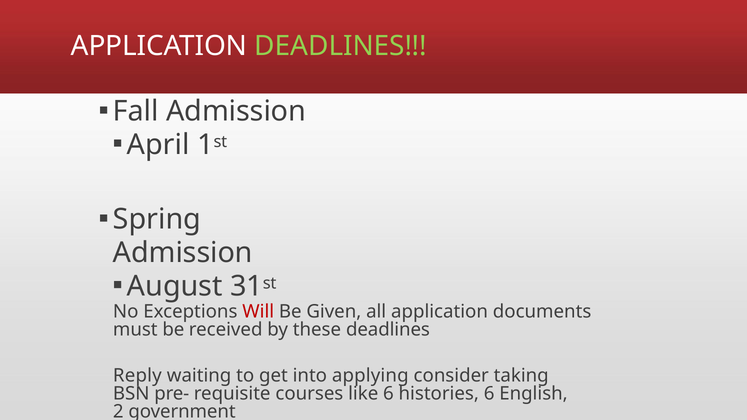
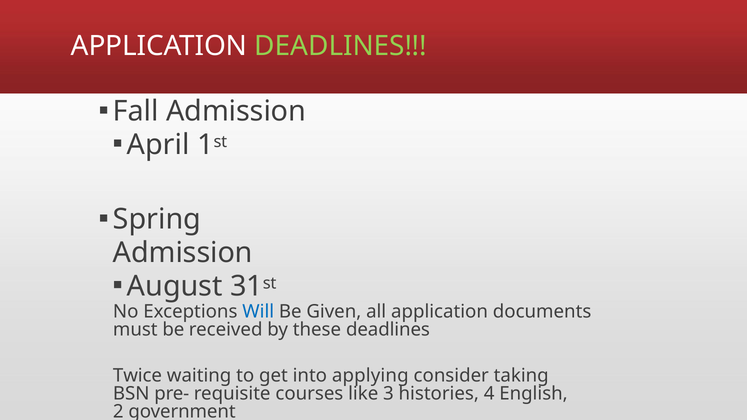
Will colour: red -> blue (258, 312)
Reply: Reply -> Twice (137, 376)
like 6: 6 -> 3 (388, 394)
histories 6: 6 -> 4 (489, 394)
